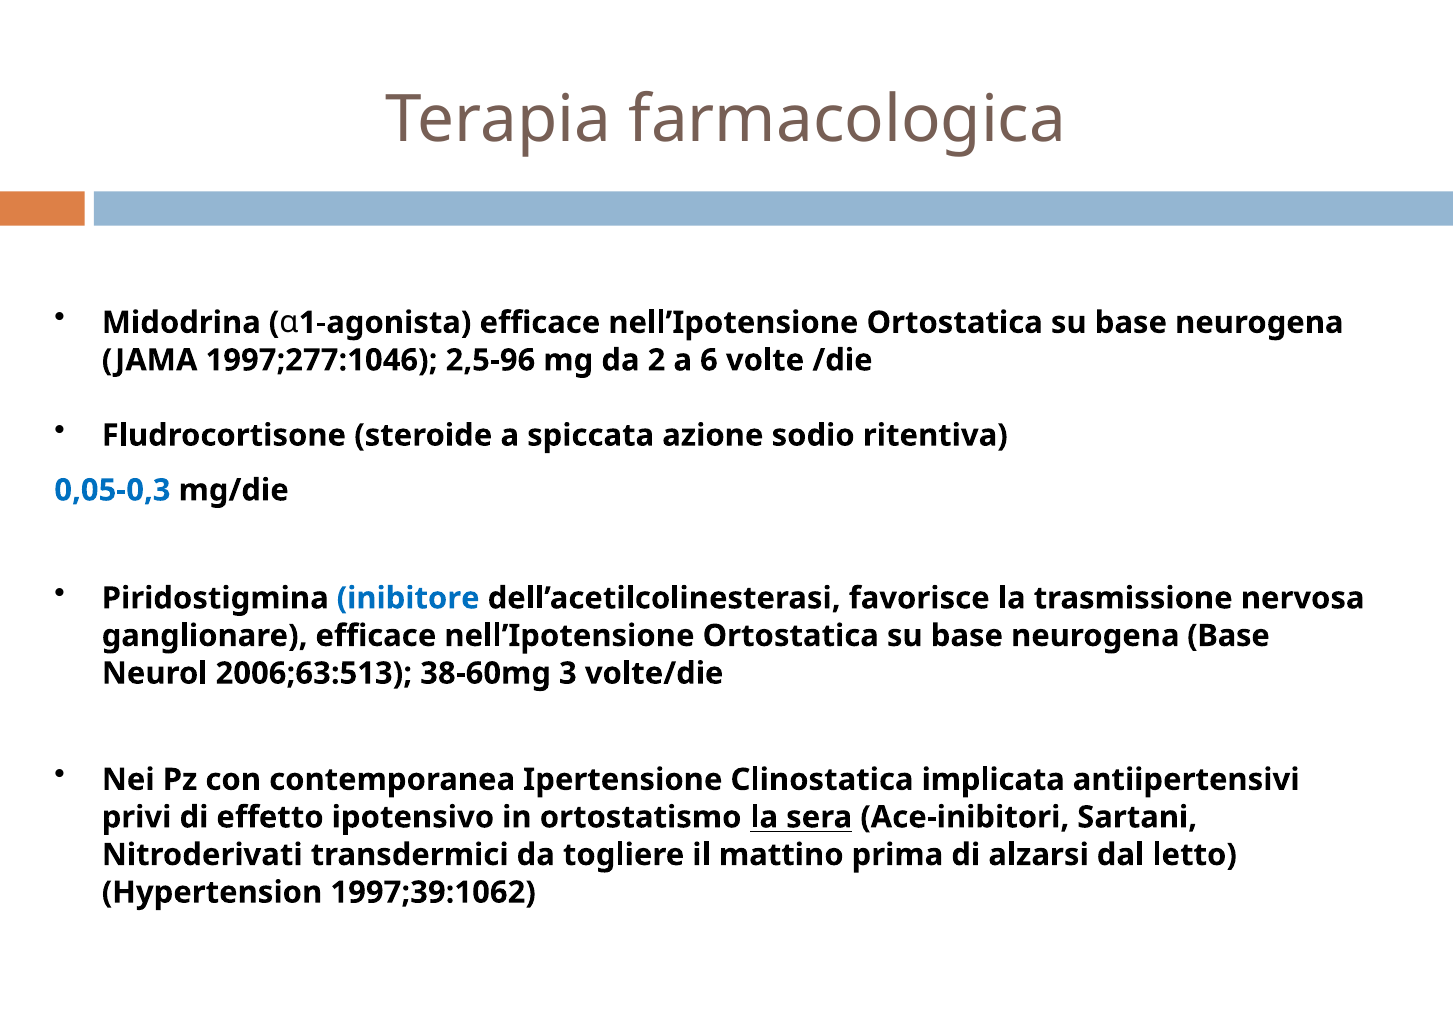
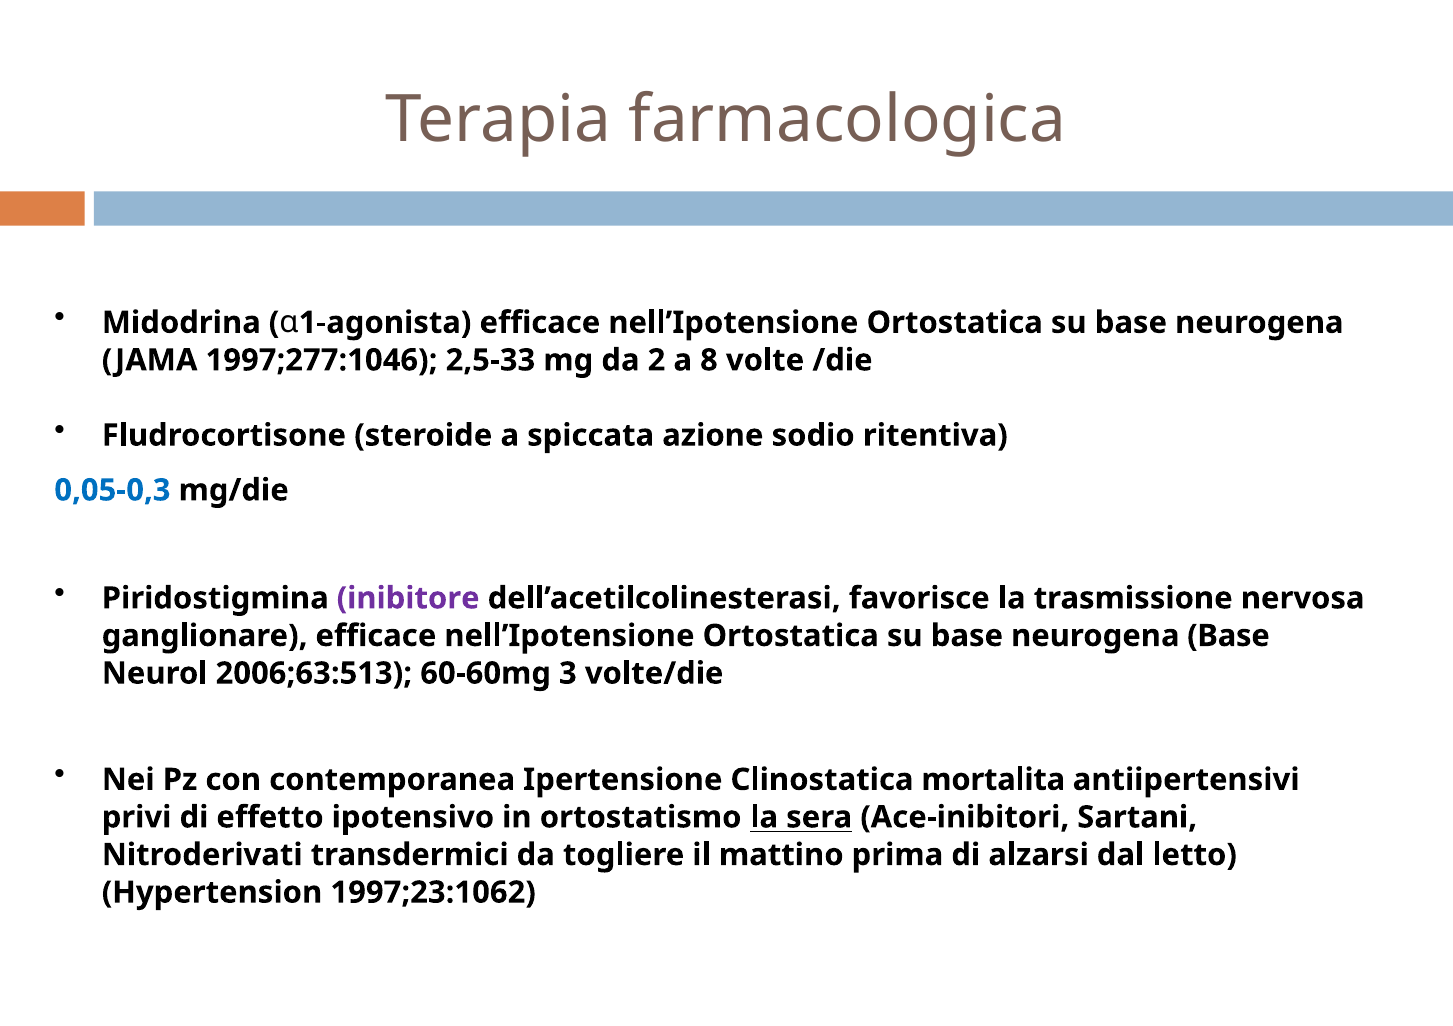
2,5-96: 2,5-96 -> 2,5-33 (490, 360)
6: 6 -> 8 (709, 360)
inibitore colour: blue -> purple (408, 599)
38-60mg: 38-60mg -> 60-60mg (486, 674)
implicata: implicata -> mortalita (993, 780)
1997;39:1062: 1997;39:1062 -> 1997;23:1062 (433, 893)
